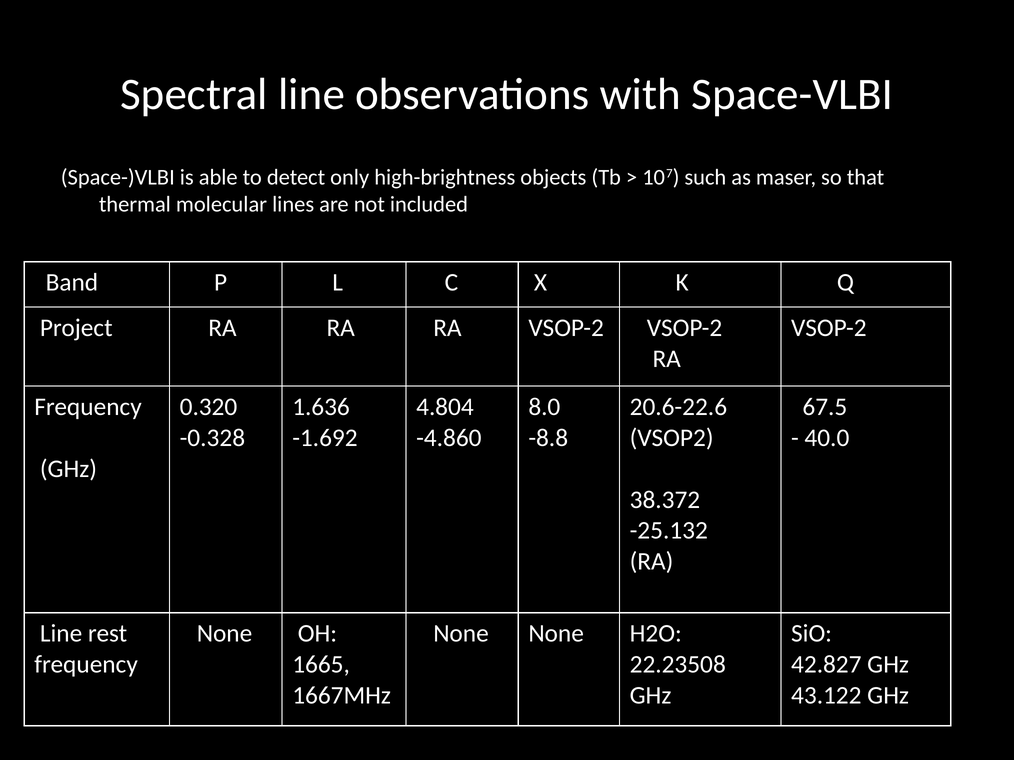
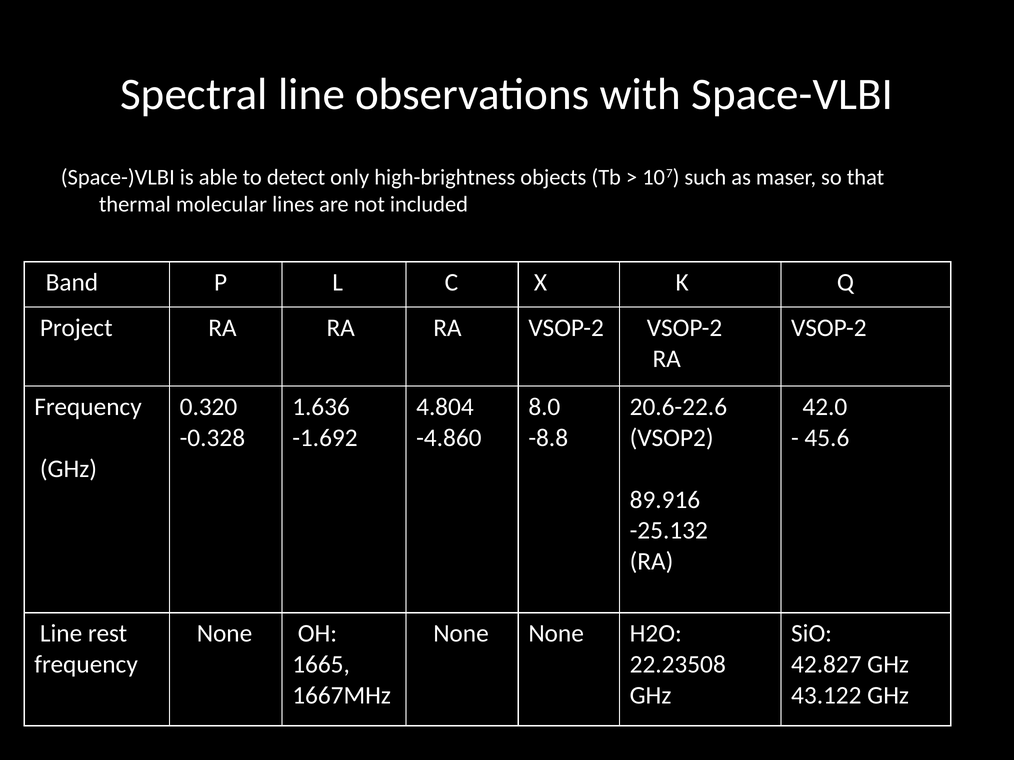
67.5: 67.5 -> 42.0 (825, 407)
40.0: 40.0 -> 45.6 (827, 438)
38.372: 38.372 -> 89.916 (665, 500)
